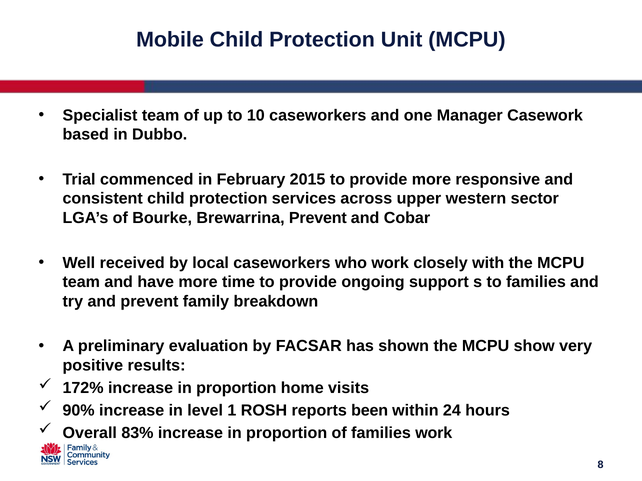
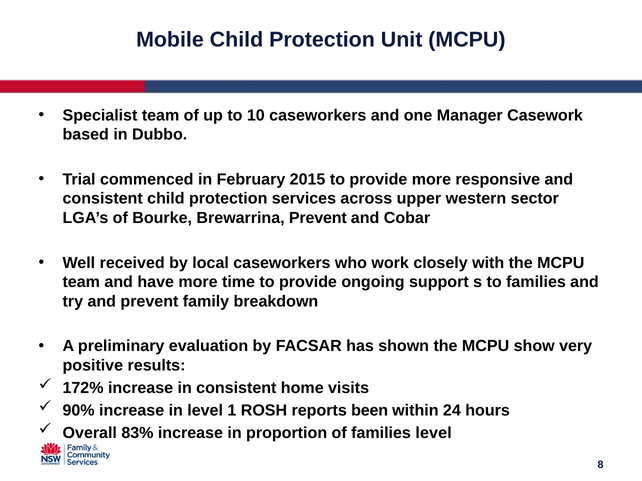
172% increase in proportion: proportion -> consistent (236, 388)
families work: work -> level (434, 433)
